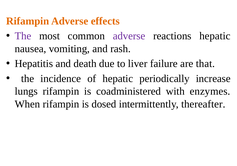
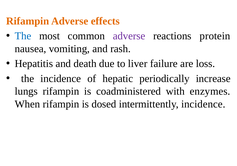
The colour: purple -> blue (23, 36)
reactions hepatic: hepatic -> protein (215, 36)
that: that -> loss (205, 63)
intermittently thereafter: thereafter -> incidence (203, 104)
